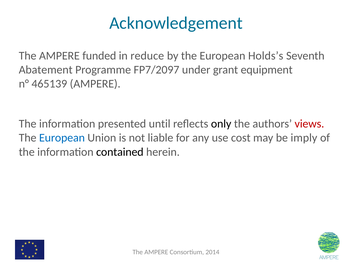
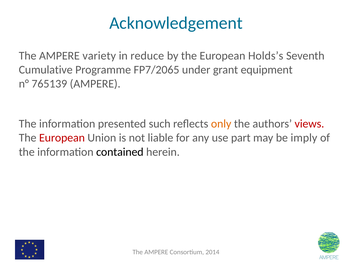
funded: funded -> variety (99, 56)
Abatement: Abatement -> Cumulative (46, 70)
FP7/2097: FP7/2097 -> FP7/2065 (156, 70)
465139: 465139 -> 765139 (49, 84)
until: until -> such (160, 124)
only colour: black -> orange (221, 124)
European colour: blue -> red (62, 138)
cost: cost -> part (241, 138)
